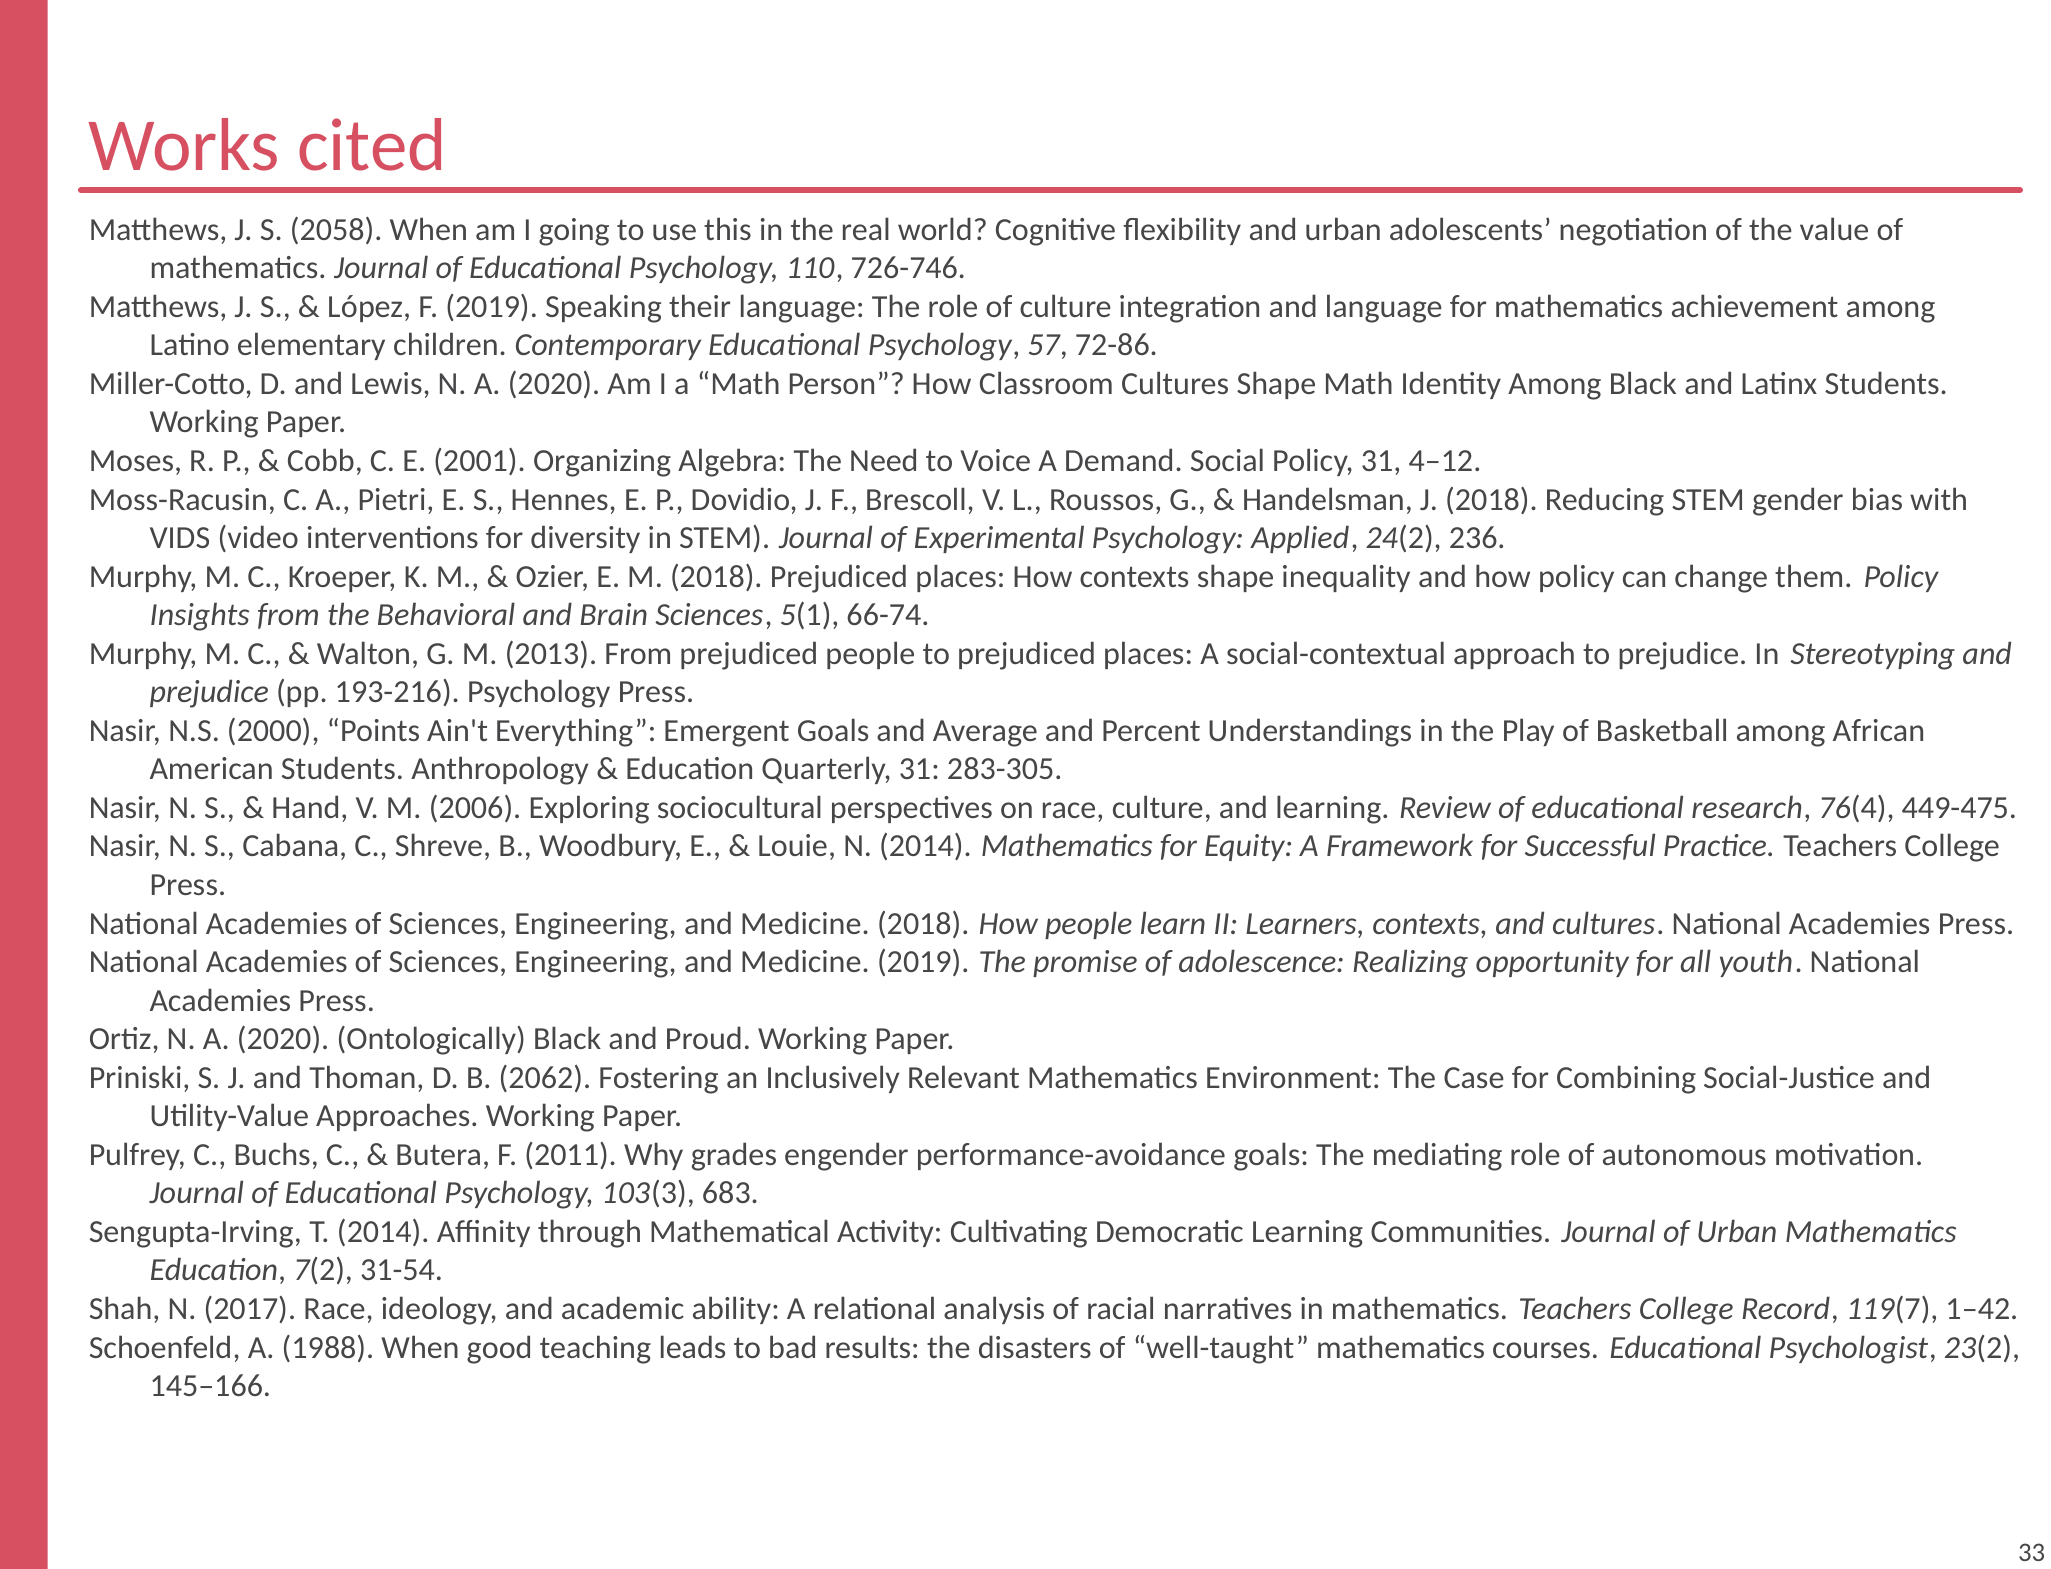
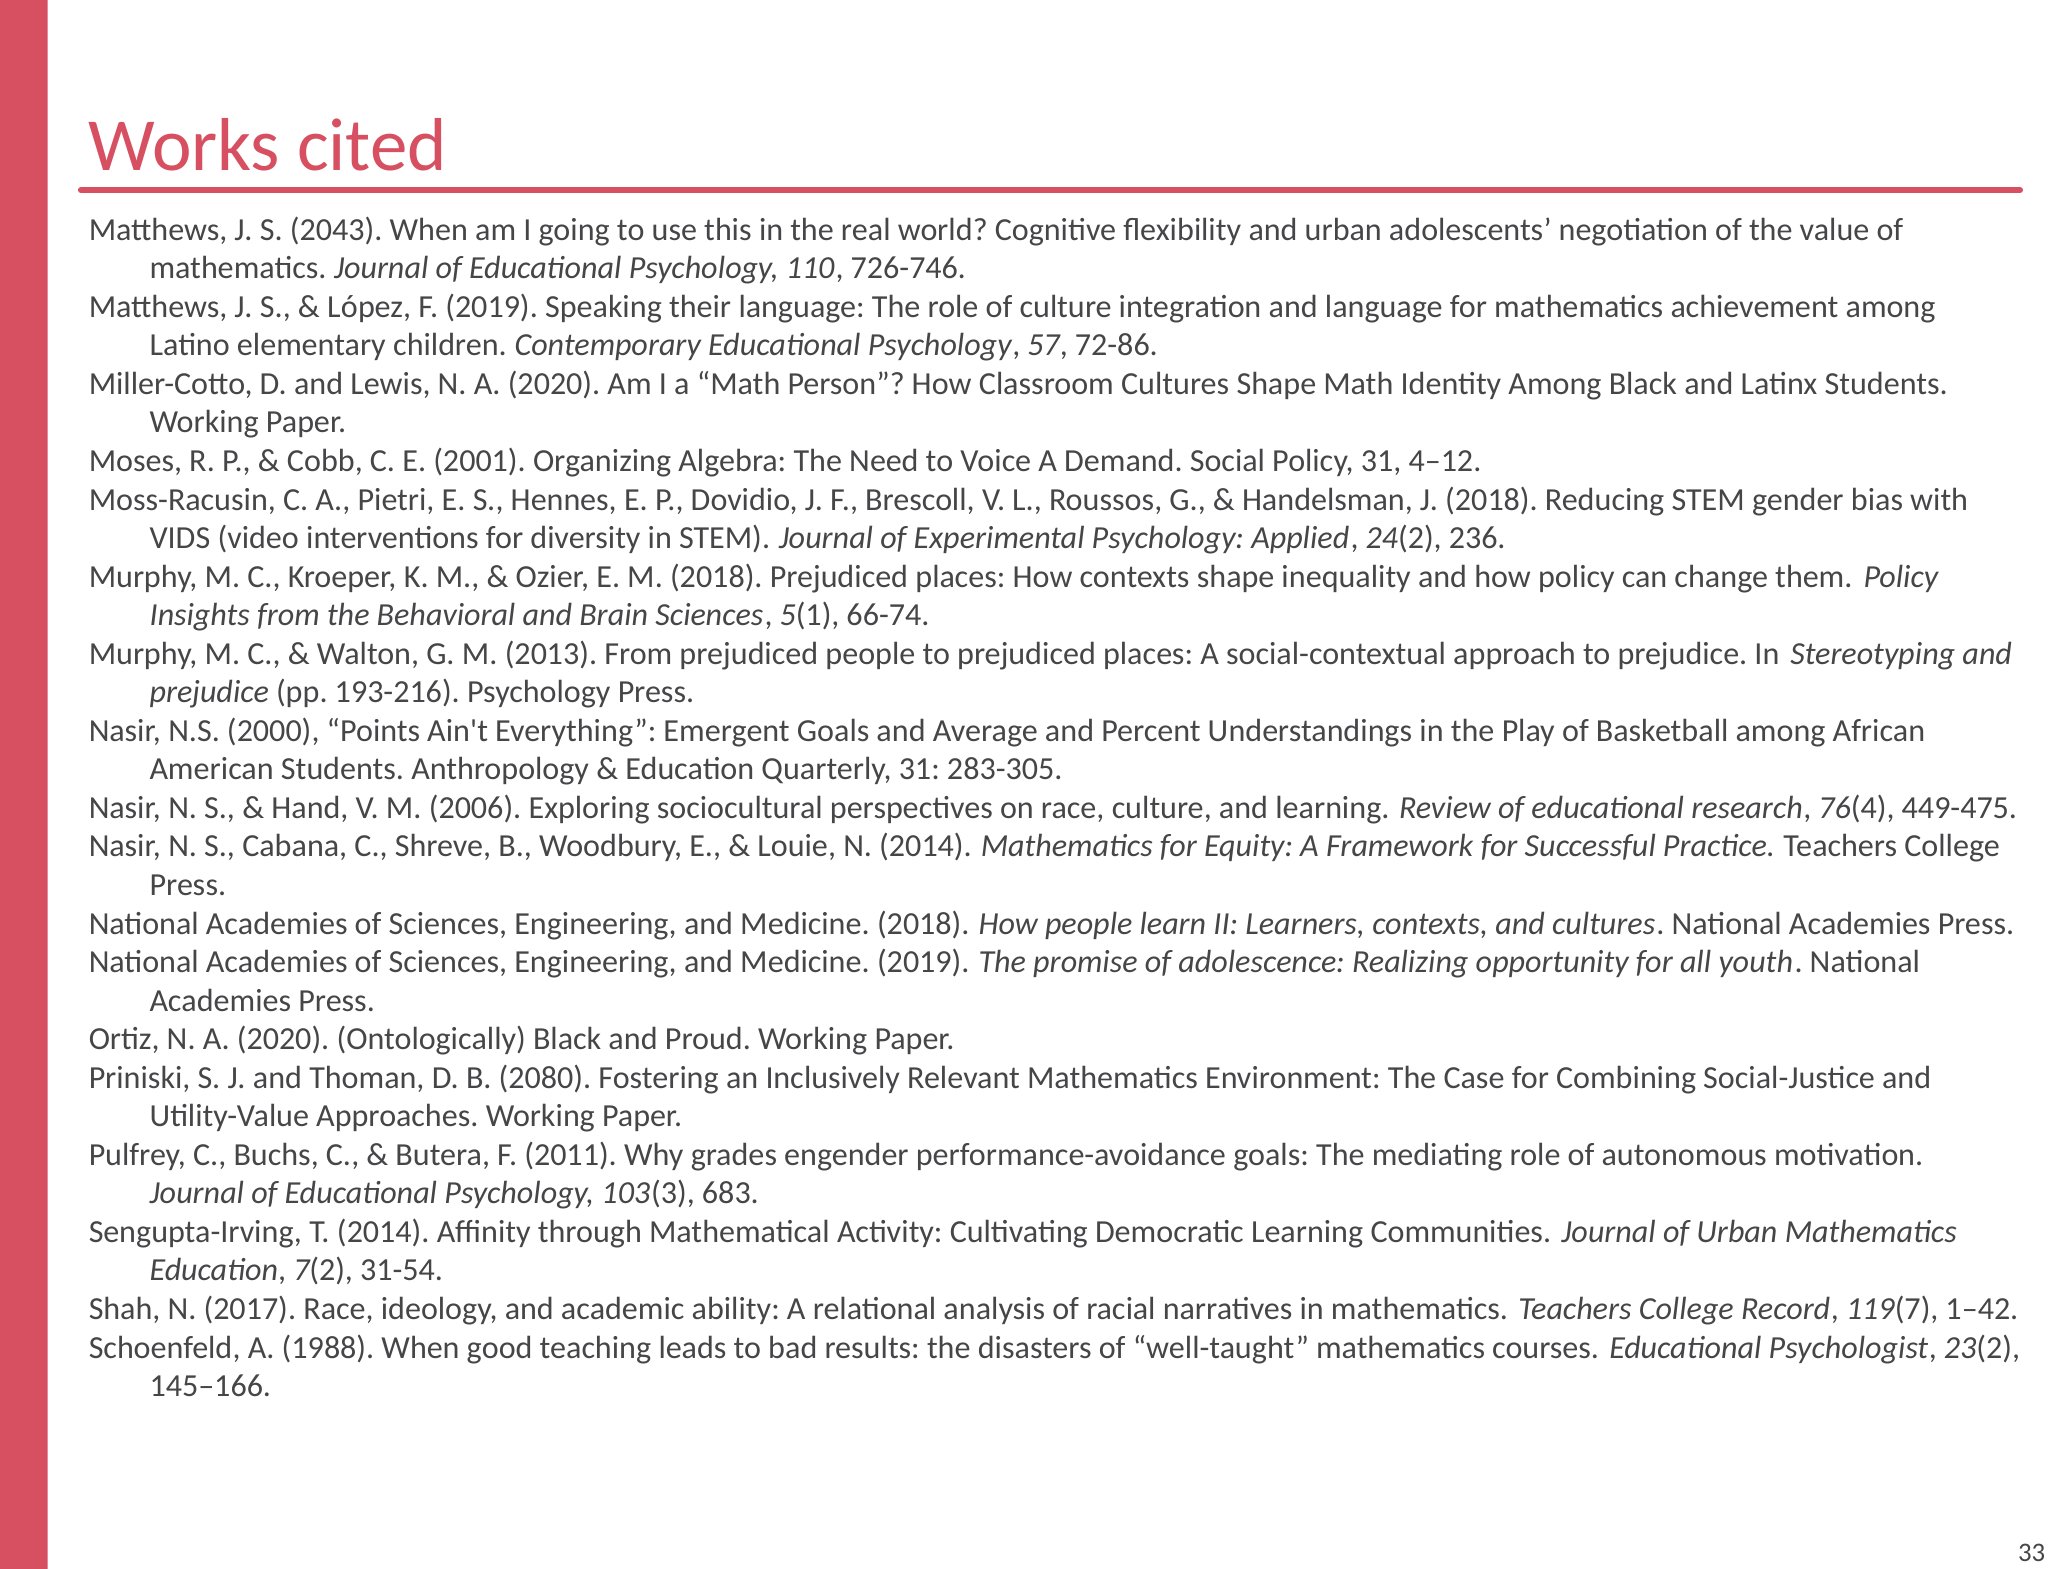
2058: 2058 -> 2043 (336, 230)
2062: 2062 -> 2080 (545, 1078)
